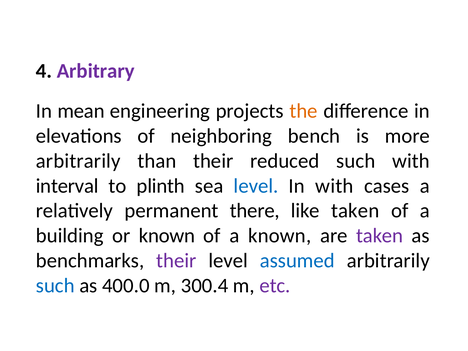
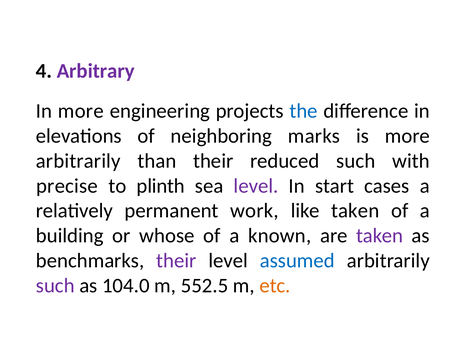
In mean: mean -> more (81, 111)
the colour: orange -> blue (304, 111)
bench: bench -> marks (314, 136)
interval: interval -> precise (67, 186)
level colour: blue -> purple (256, 186)
In with: with -> start (335, 186)
there: there -> work (255, 211)
or known: known -> whose (167, 236)
such colour: blue -> purple (55, 286)
400.0: 400.0 -> 104.0 (126, 286)
300.4: 300.4 -> 552.5 (205, 286)
etc colour: purple -> orange (275, 286)
